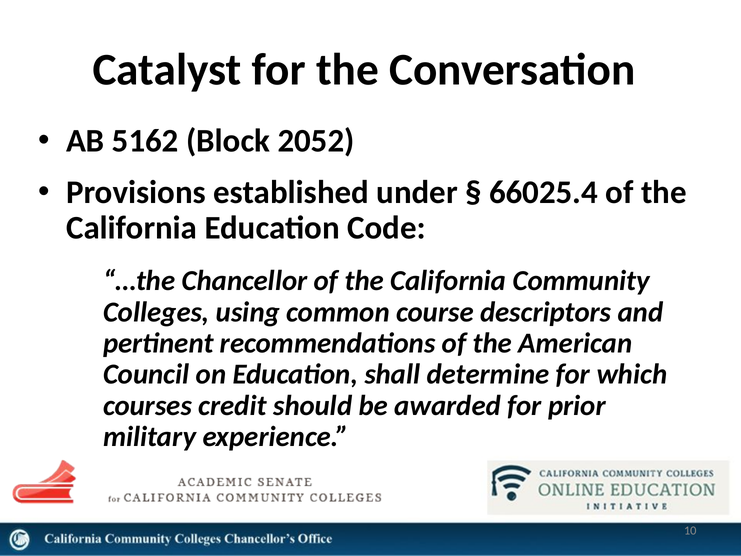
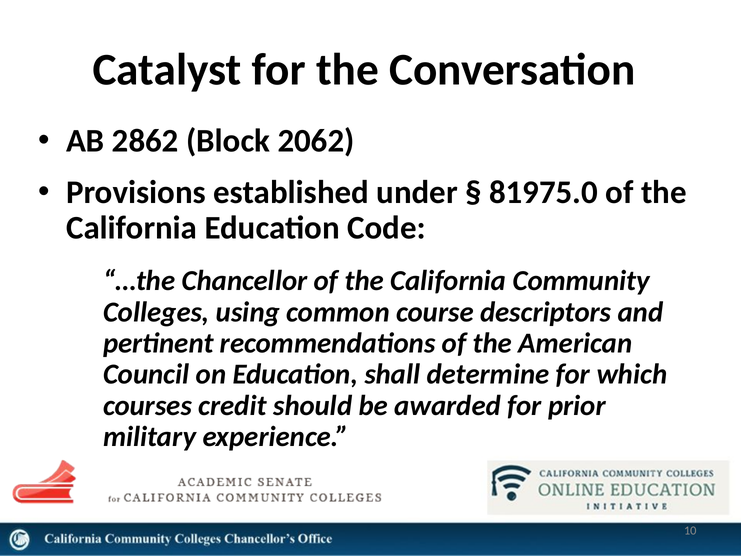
5162: 5162 -> 2862 (145, 141)
2052: 2052 -> 2062 (316, 141)
66025.4: 66025.4 -> 81975.0 (544, 192)
